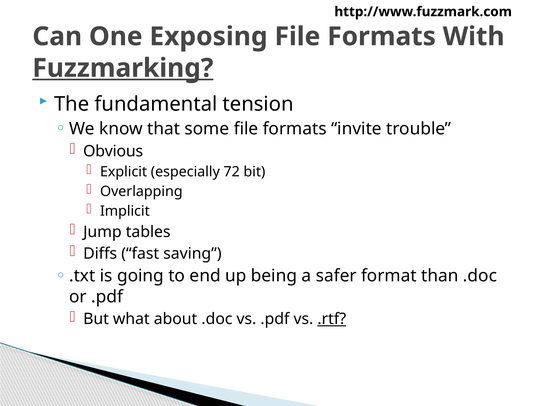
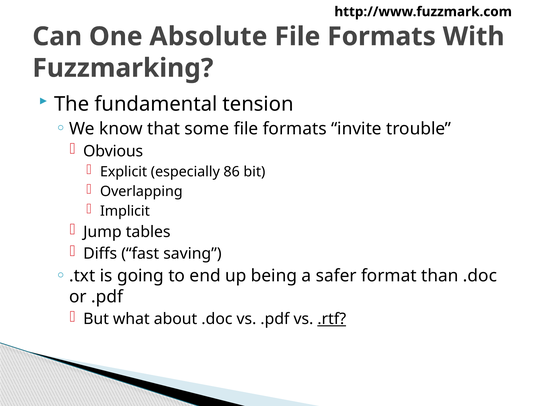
Exposing: Exposing -> Absolute (208, 37)
Fuzzmarking underline: present -> none (123, 68)
72: 72 -> 86 (232, 172)
